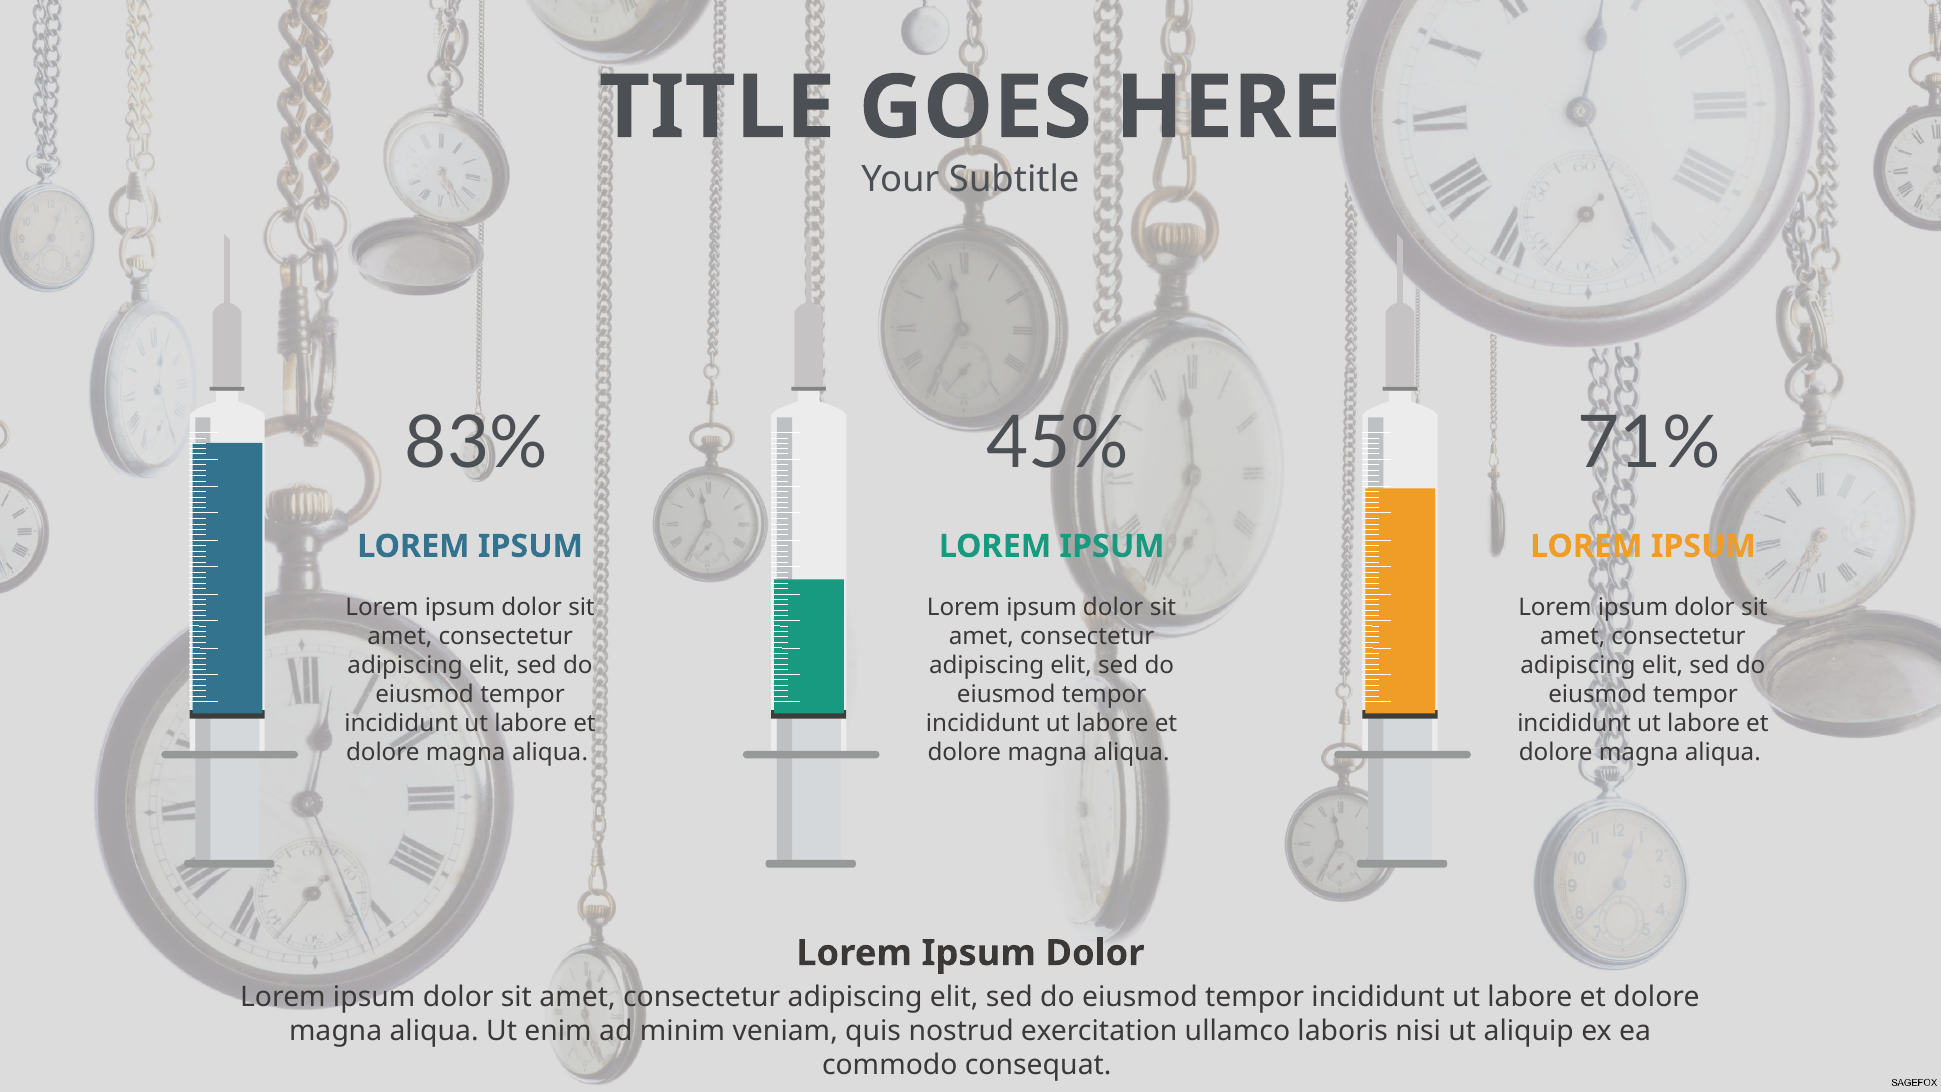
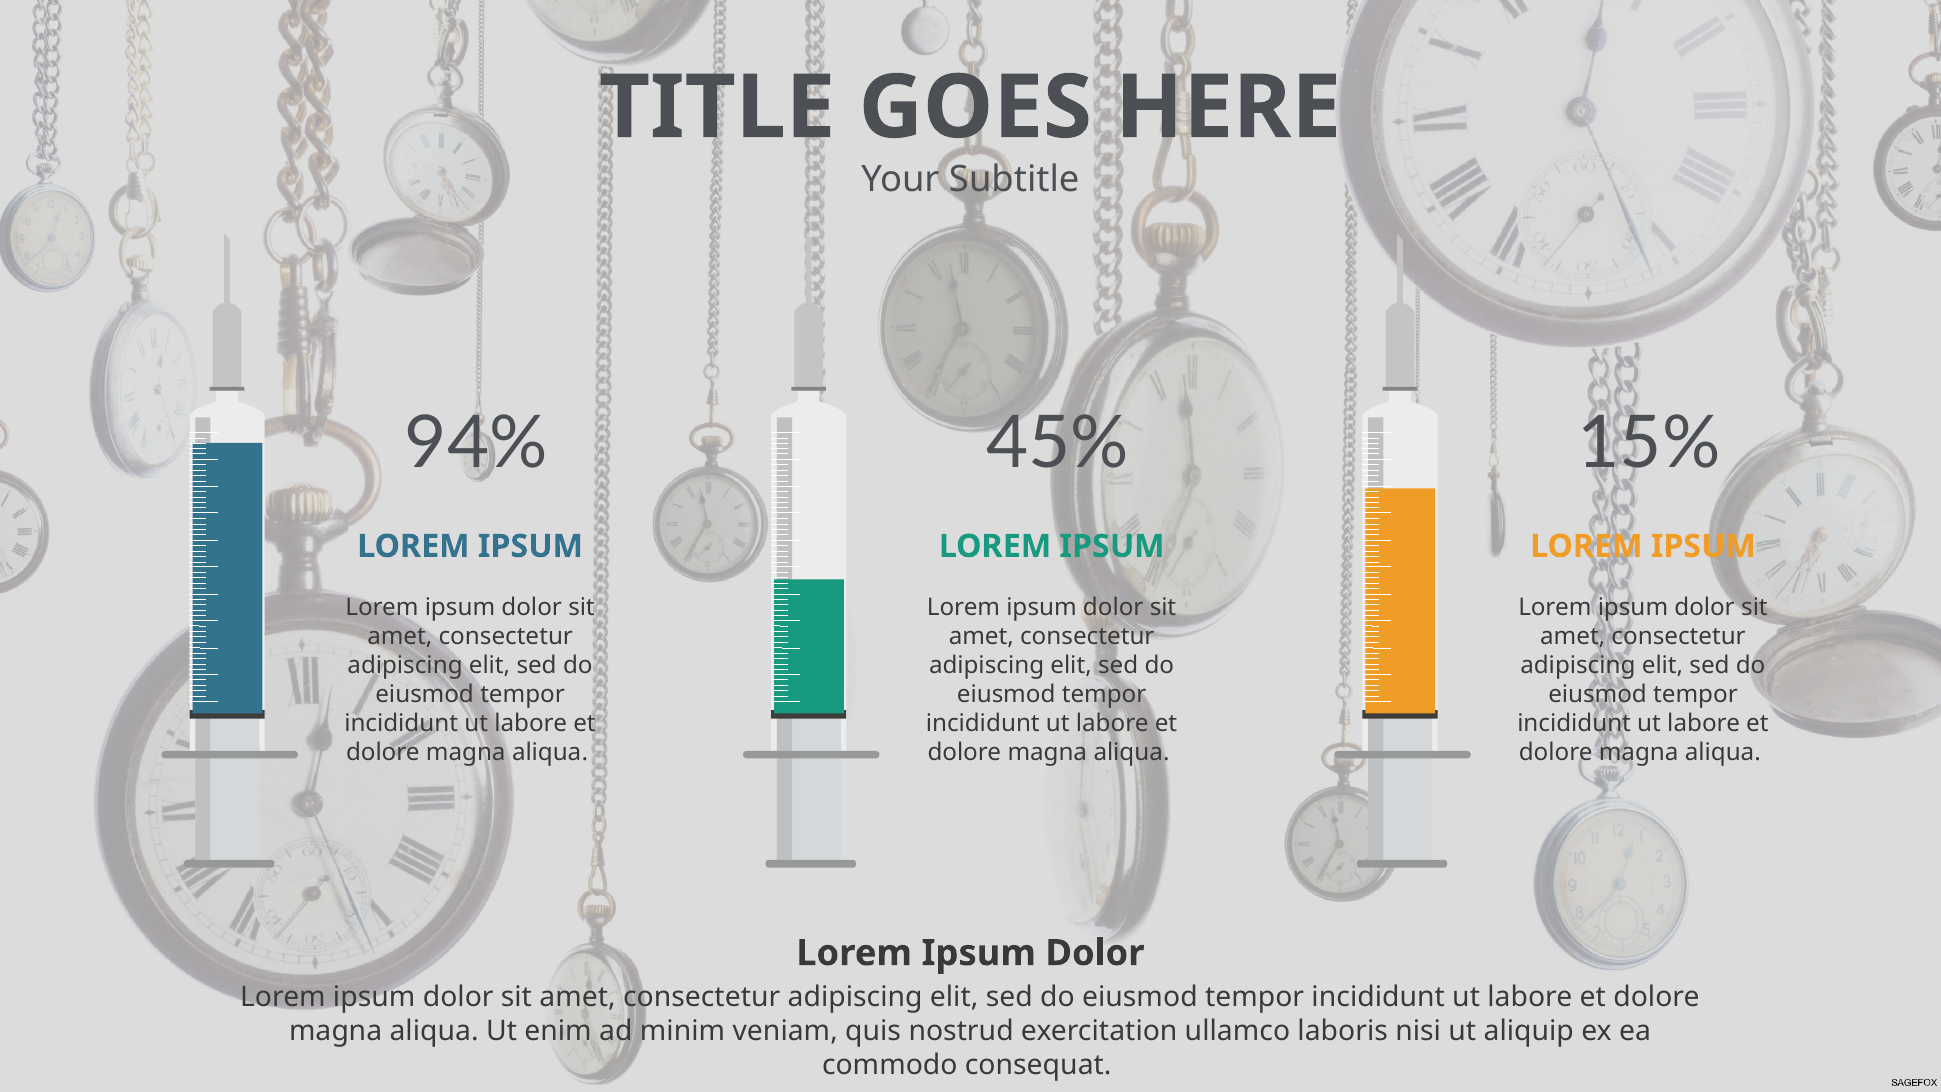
83%: 83% -> 94% (476, 443)
71%: 71% -> 15% (1649, 443)
